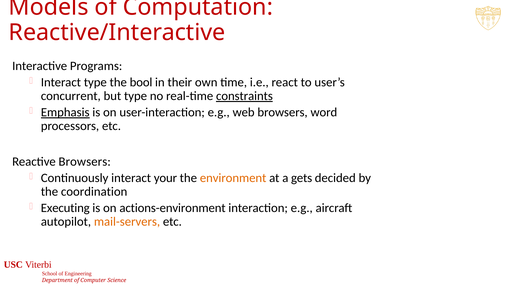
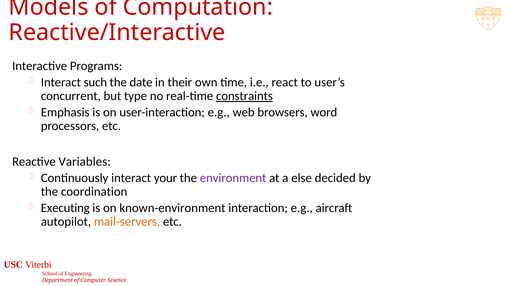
Interact type: type -> such (95, 82)
bool: bool -> date (141, 82)
Emphasis underline: present -> none (65, 113)
Reactive Browsers: Browsers -> Variables (85, 162)
environment colour: orange -> purple (233, 178)
gets: gets -> else (302, 178)
actions-environment: actions-environment -> known-environment (172, 208)
